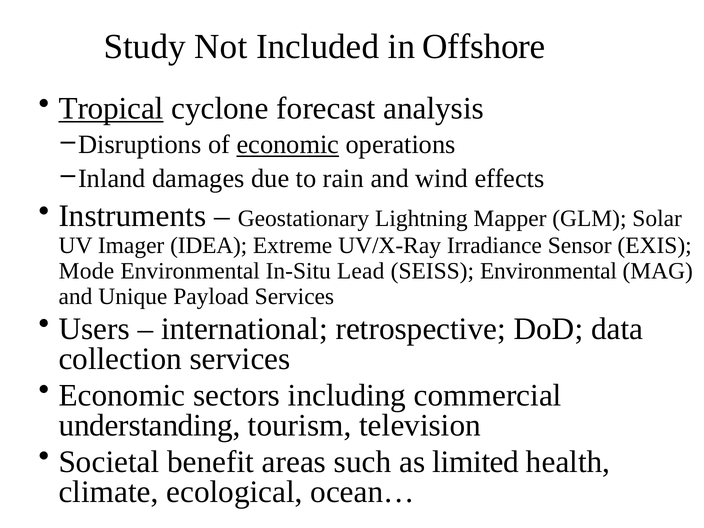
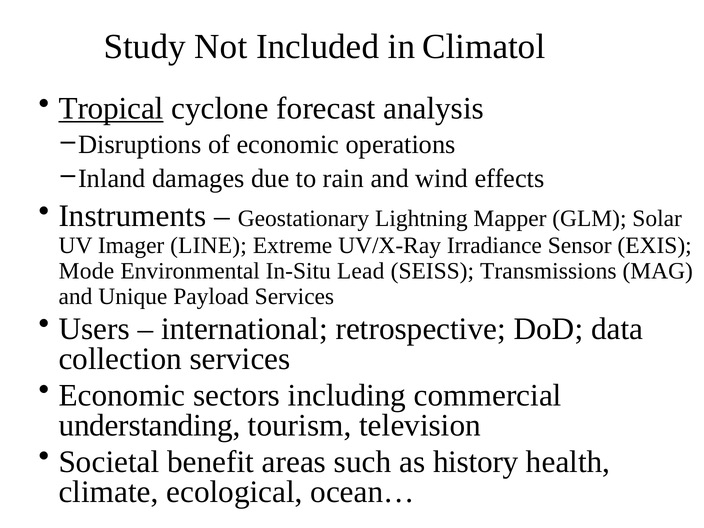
Offshore: Offshore -> Climatol (484, 46)
economic underline: present -> none (288, 145)
IDEA: IDEA -> LINE (209, 246)
SEISS Environmental: Environmental -> Transmissions (548, 271)
limited: limited -> history (476, 462)
